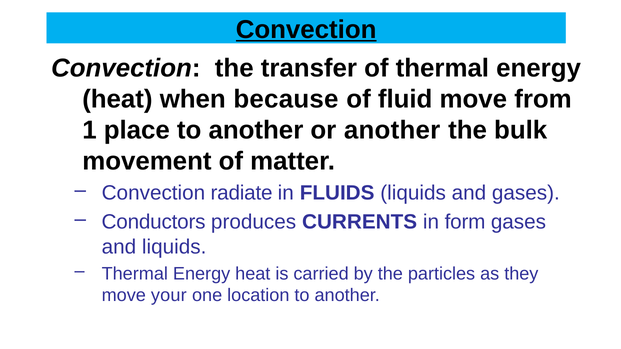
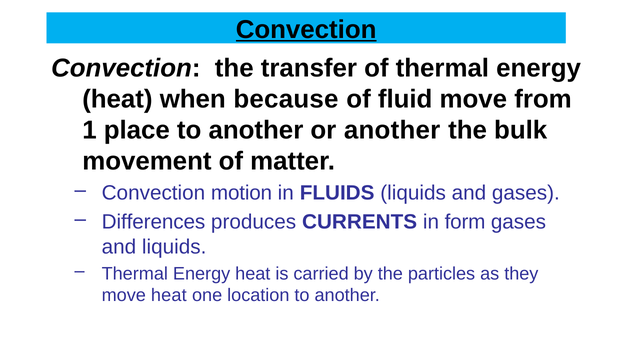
radiate: radiate -> motion (242, 193)
Conductors: Conductors -> Differences (154, 222)
move your: your -> heat (169, 296)
